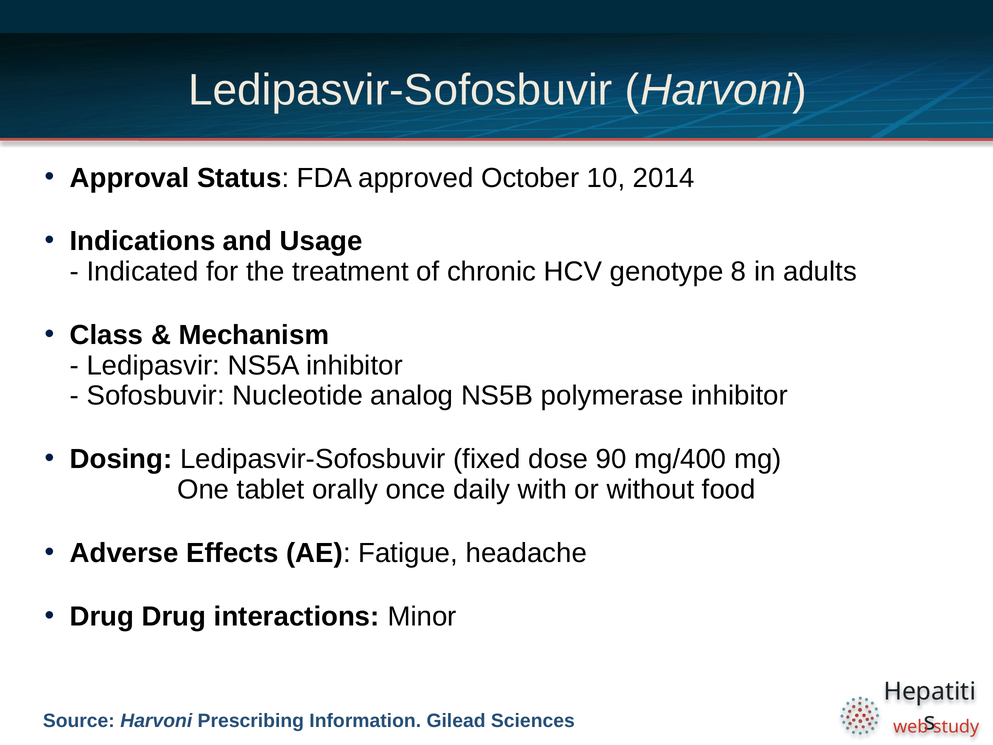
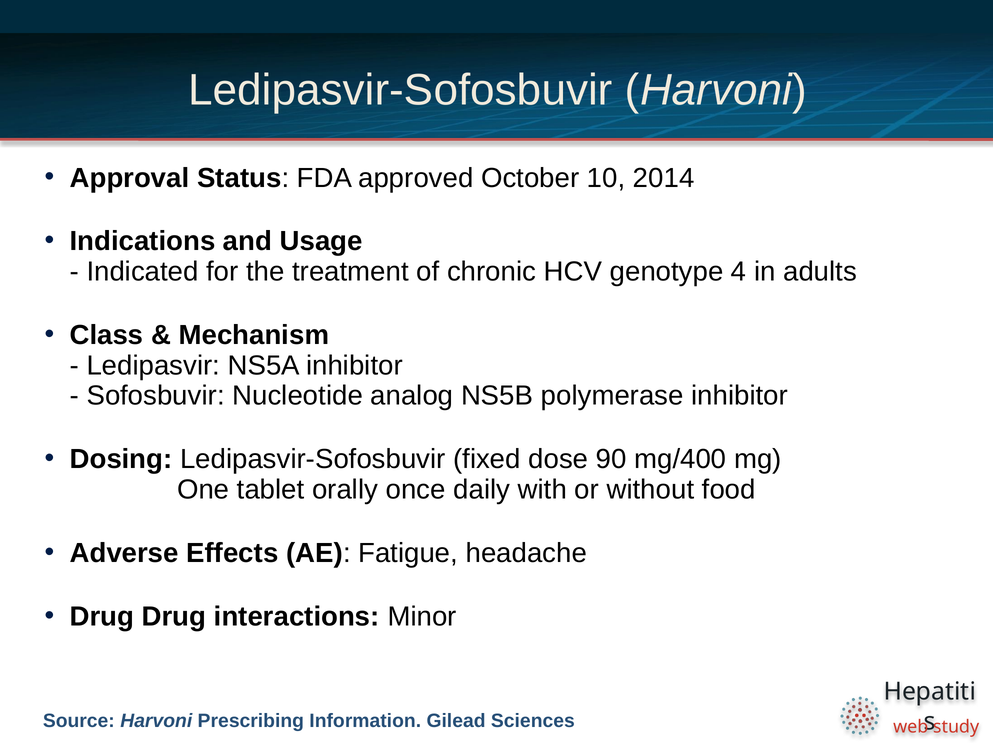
8: 8 -> 4 (739, 272)
